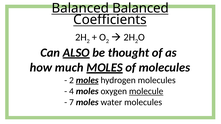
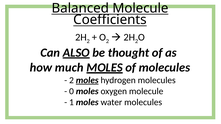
Balanced Balanced: Balanced -> Molecule (140, 8)
4: 4 -> 0 (71, 91)
molecule underline: present -> none (146, 91)
7: 7 -> 1 (71, 103)
